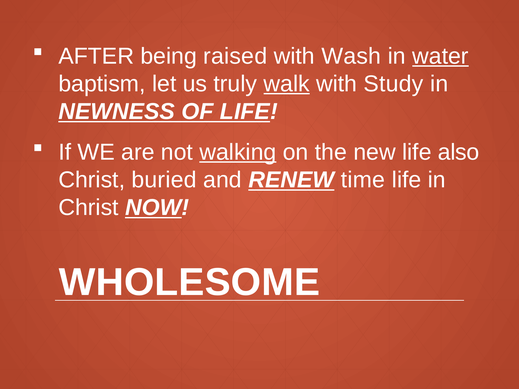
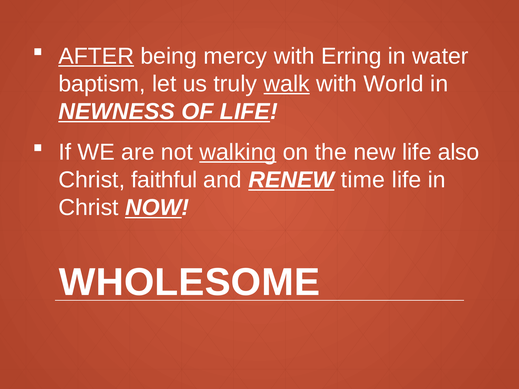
AFTER underline: none -> present (96, 56)
raised: raised -> mercy (235, 56)
Wash: Wash -> Erring (351, 56)
water underline: present -> none (440, 56)
Study: Study -> World (394, 84)
buried: buried -> faithful (164, 180)
